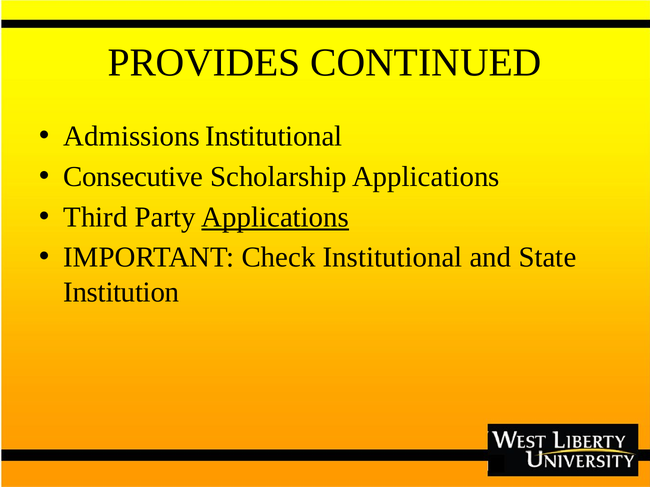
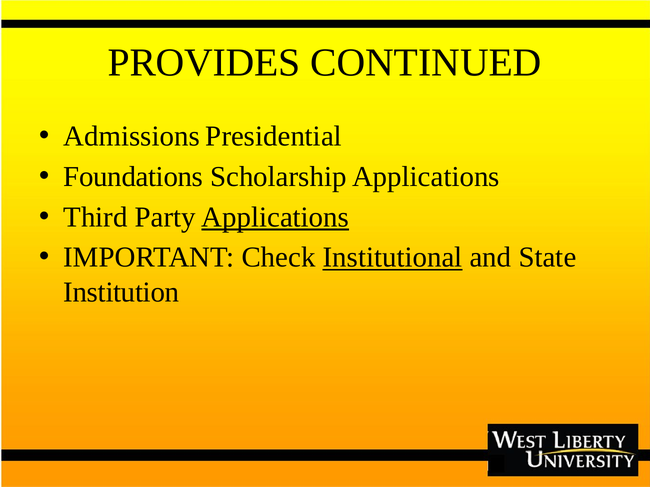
Admissions Institutional: Institutional -> Presidential (274, 136)
Consecutive: Consecutive -> Foundations (133, 177)
Institutional underline: none -> present (393, 258)
